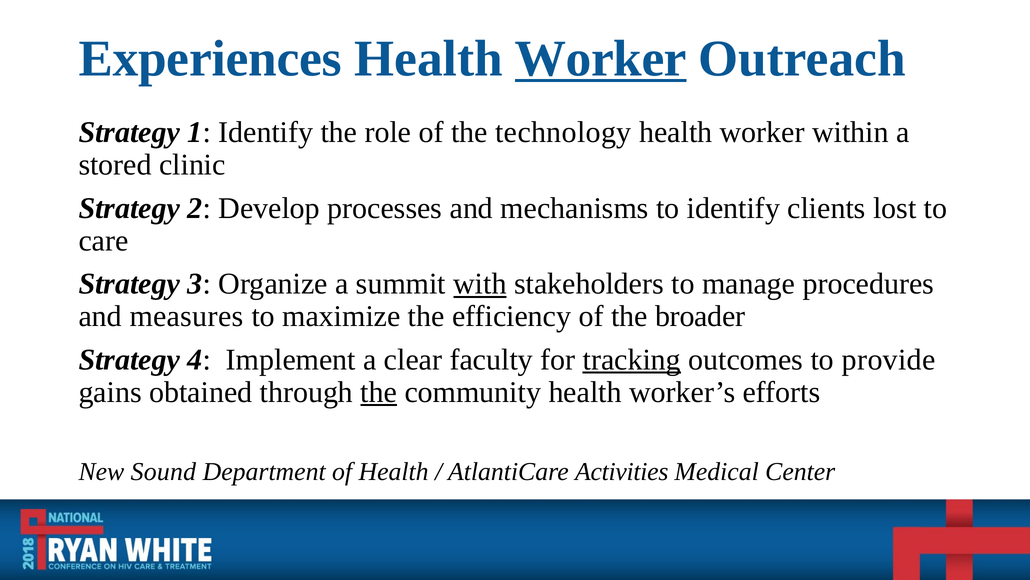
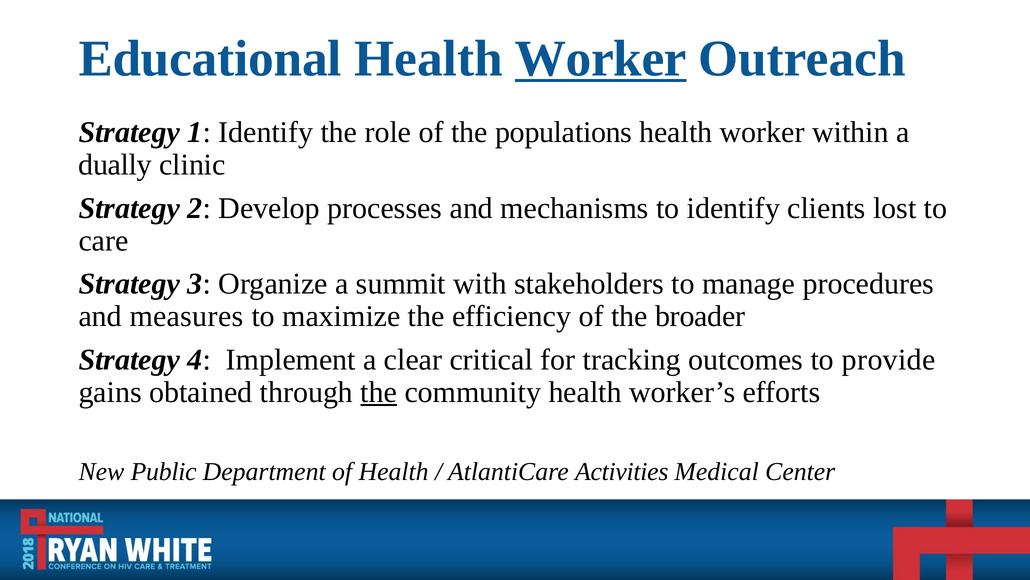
Experiences: Experiences -> Educational (210, 58)
technology: technology -> populations (564, 132)
stored: stored -> dually (115, 165)
with underline: present -> none (480, 284)
faculty: faculty -> critical (491, 359)
tracking underline: present -> none (632, 359)
Sound: Sound -> Public (164, 471)
